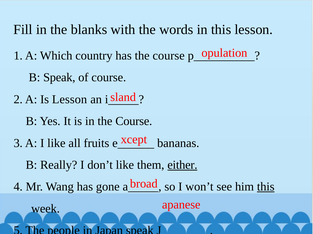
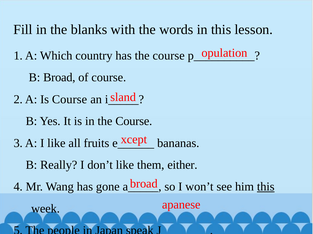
B Speak: Speak -> Broad (59, 78)
Is Lesson: Lesson -> Course (70, 100)
either underline: present -> none (182, 165)
